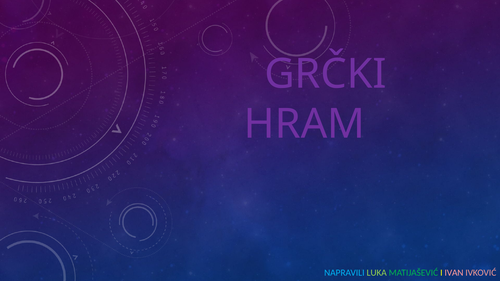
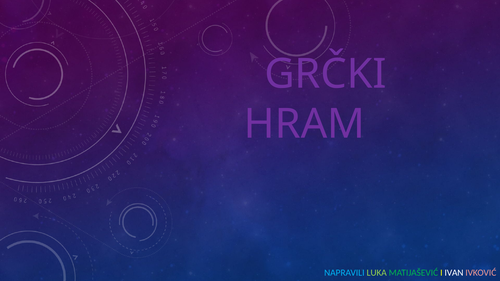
IVAN colour: pink -> white (454, 273)
